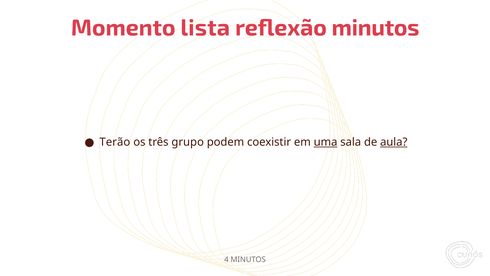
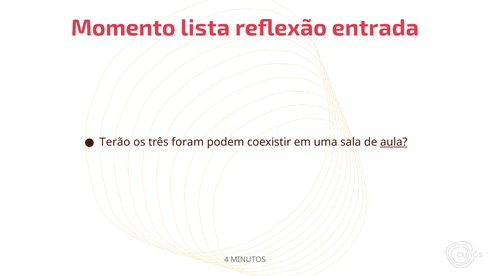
reflexão minutos: minutos -> entrada (375, 28)
grupo: grupo -> foram (188, 142)
uma underline: present -> none (326, 142)
